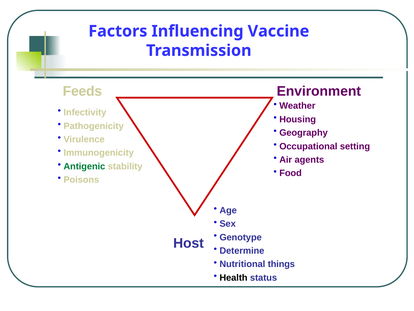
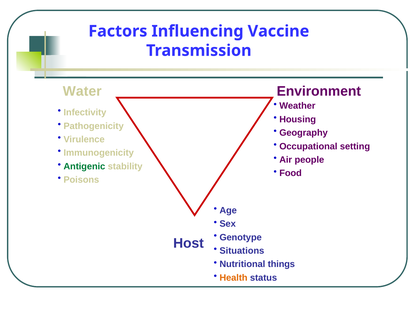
Feeds: Feeds -> Water (82, 91)
agents: agents -> people (309, 160)
Determine: Determine -> Situations (242, 250)
Health colour: black -> orange (234, 277)
